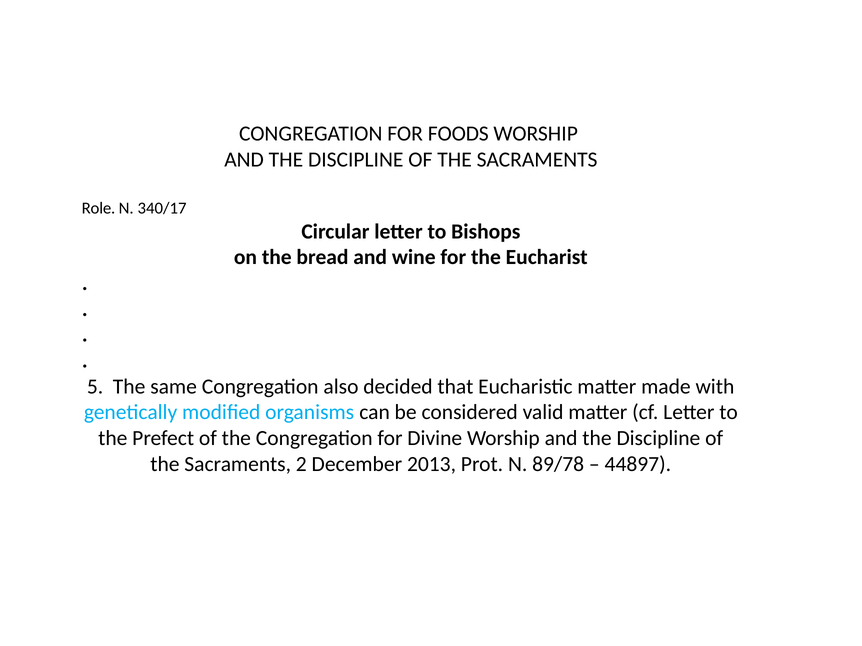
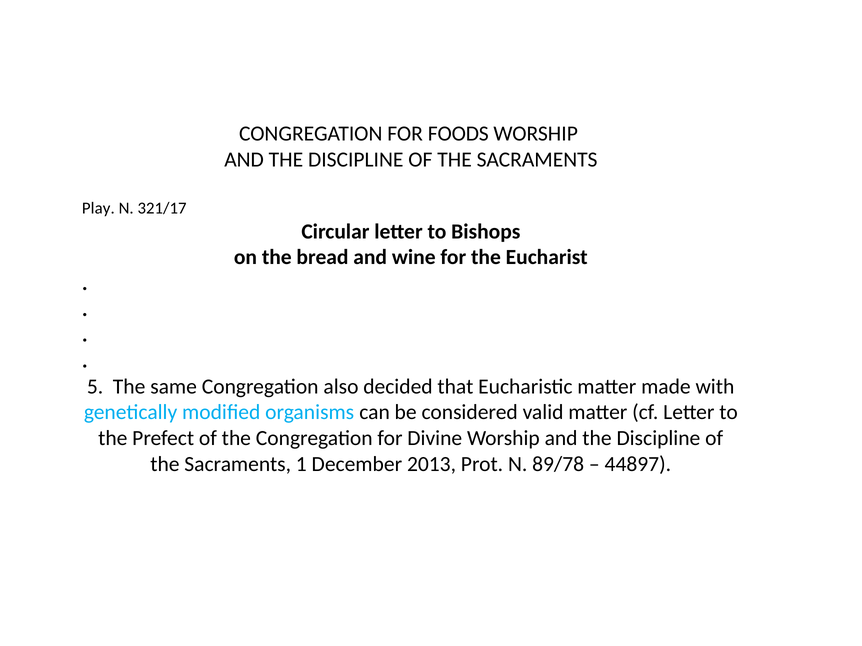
Role: Role -> Play (98, 208)
340/17: 340/17 -> 321/17 (162, 208)
2: 2 -> 1 (301, 464)
